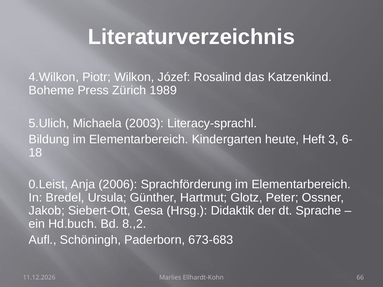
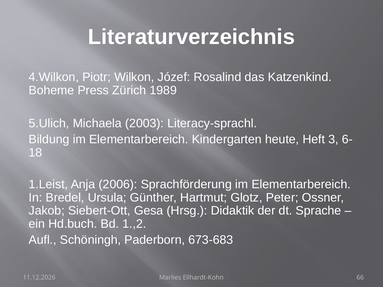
0.Leist: 0.Leist -> 1.Leist (48, 184)
8.,2: 8.,2 -> 1.,2 (134, 224)
